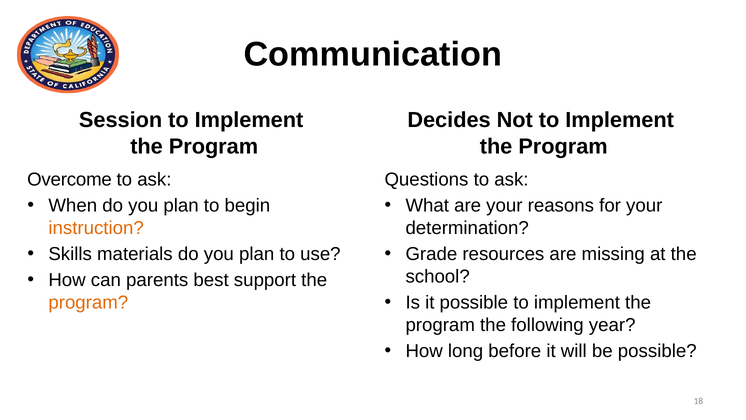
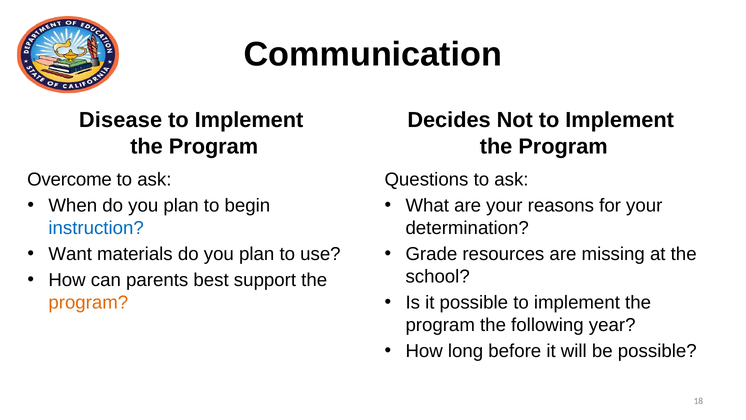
Session: Session -> Disease (121, 120)
instruction colour: orange -> blue (96, 228)
Skills: Skills -> Want (70, 254)
